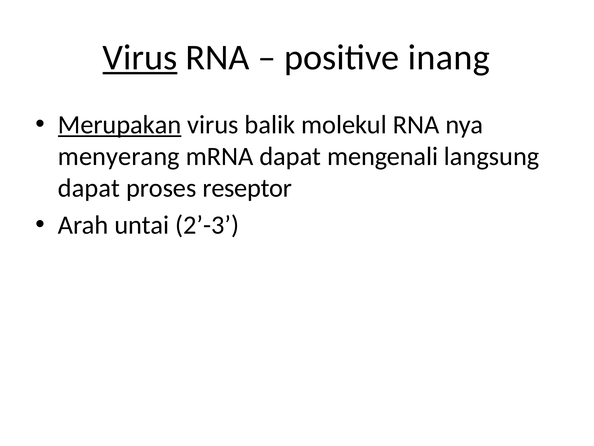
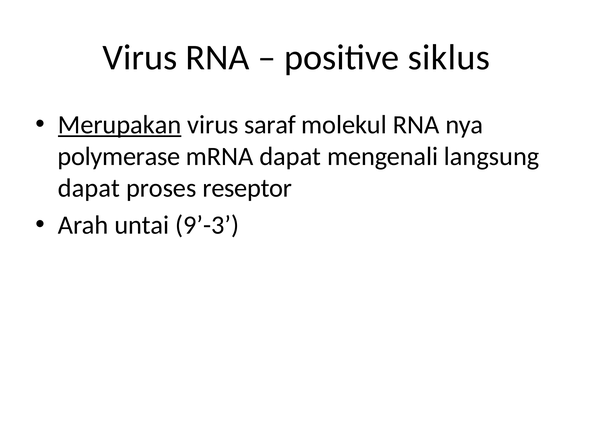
Virus underline: present -> none (140, 58)
inang: inang -> siklus (449, 58)
balik: balik -> saraf (270, 125)
menyerang: menyerang -> polymerase (119, 156)
2’-3: 2’-3 -> 9’-3 (207, 225)
